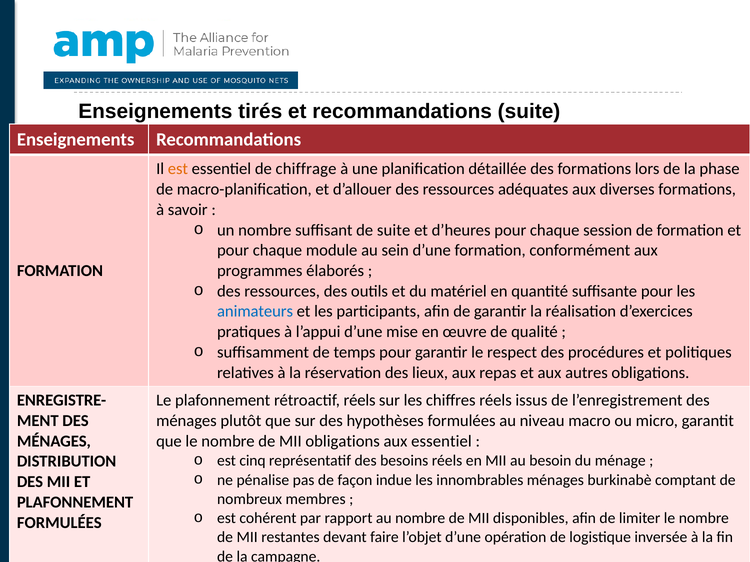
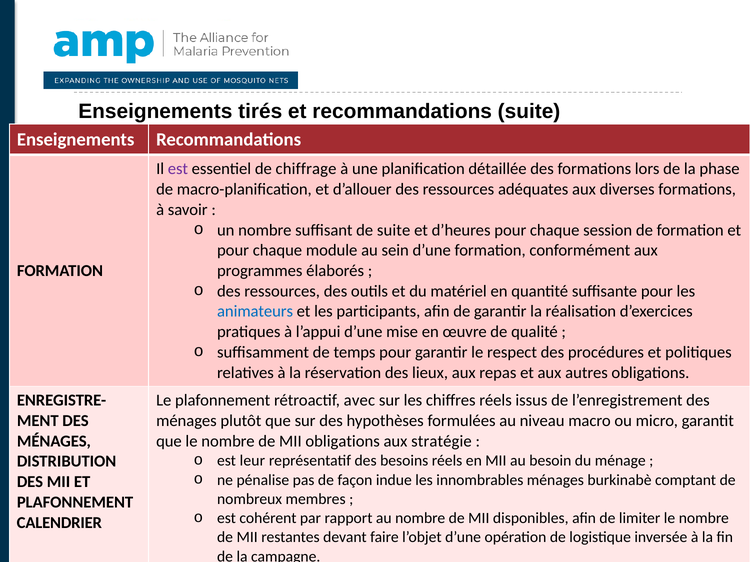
est colour: orange -> purple (178, 169)
rétroactif réels: réels -> avec (359, 401)
aux essentiel: essentiel -> stratégie (441, 441)
cinq: cinq -> leur (252, 461)
FORMULÉES: FORMULÉES -> CALENDRIER (59, 523)
